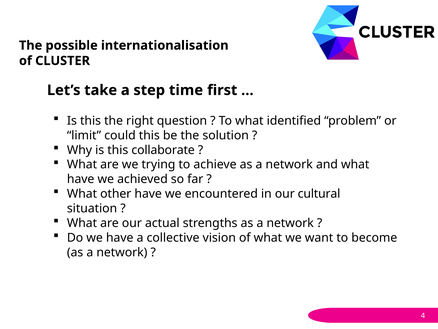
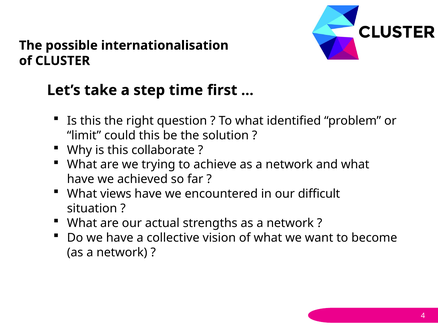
other: other -> views (116, 194)
cultural: cultural -> difficult (319, 194)
